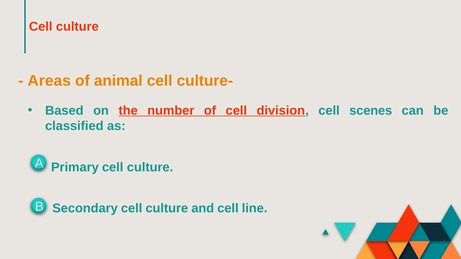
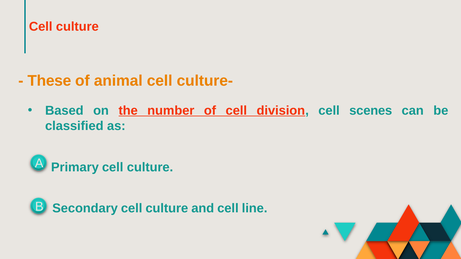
Areas: Areas -> These (49, 81)
